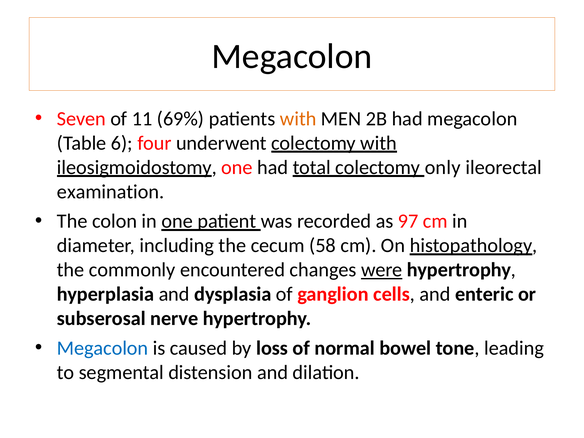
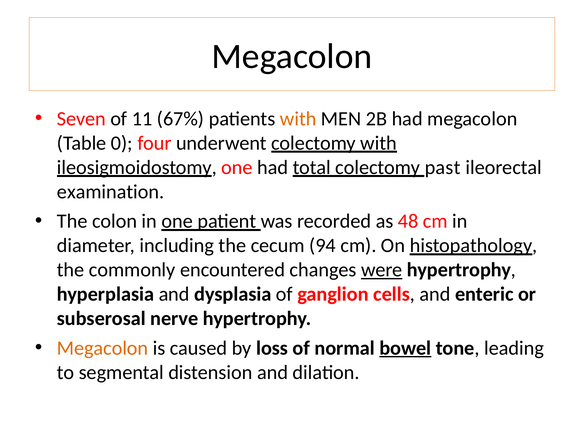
69%: 69% -> 67% (181, 119)
6: 6 -> 0 (122, 143)
only: only -> past (443, 167)
97: 97 -> 48 (408, 221)
58: 58 -> 94 (323, 246)
Megacolon colour: blue -> orange (103, 348)
bowel underline: none -> present (405, 348)
